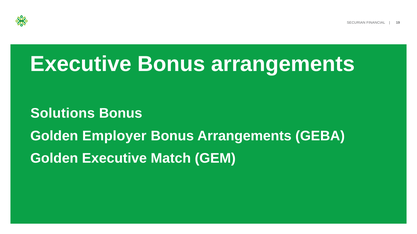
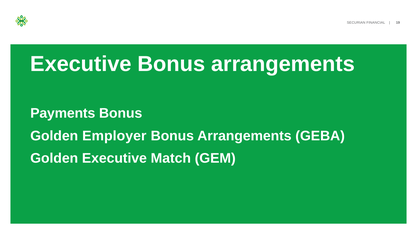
Solutions: Solutions -> Payments (63, 114)
